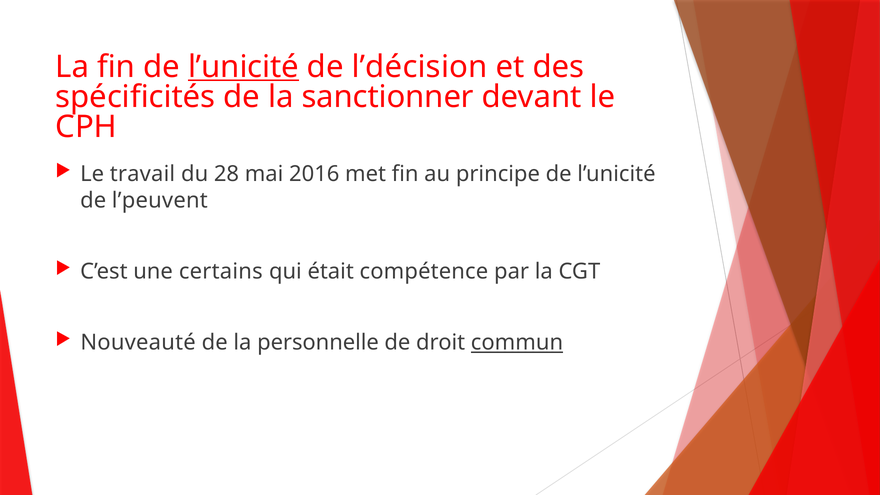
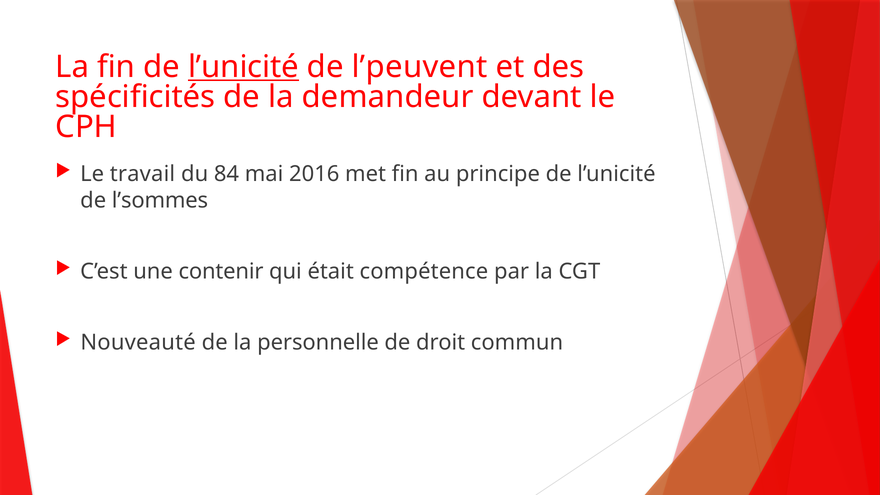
l’décision: l’décision -> l’peuvent (420, 67)
sanctionner: sanctionner -> demandeur (388, 97)
28: 28 -> 84 (226, 174)
l’peuvent: l’peuvent -> l’sommes (160, 200)
certains: certains -> contenir (221, 272)
commun underline: present -> none (517, 343)
